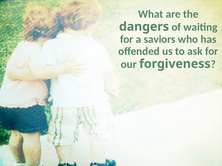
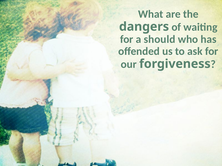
saviors: saviors -> should (160, 39)
